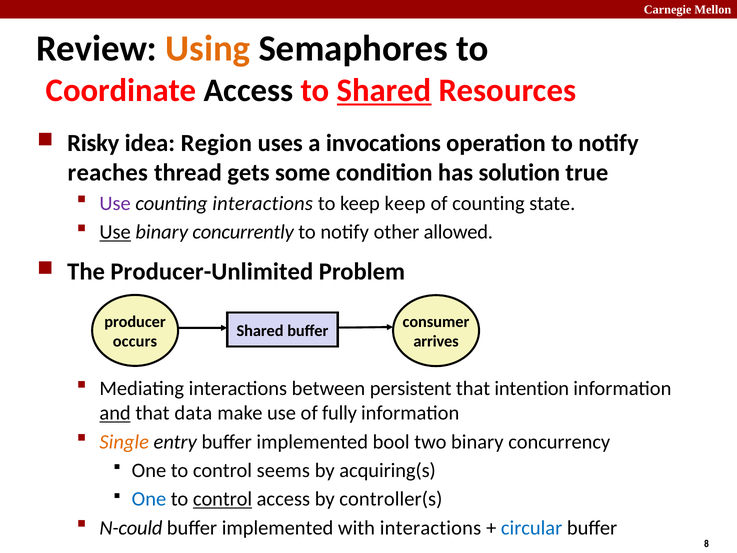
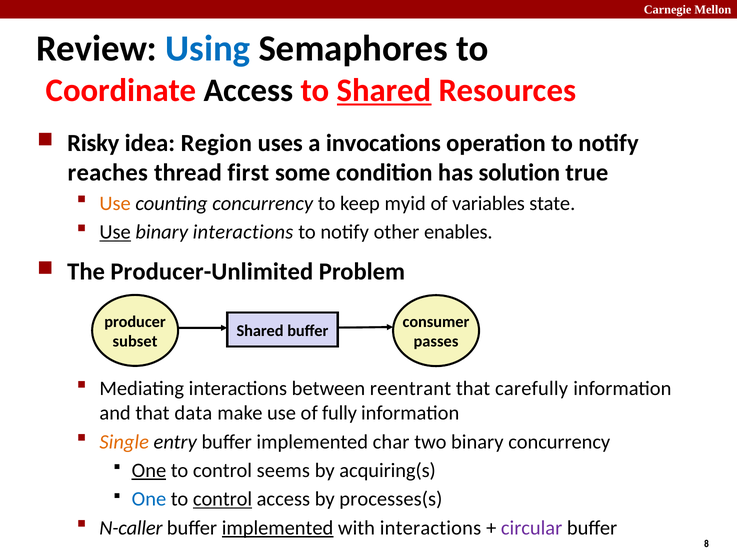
Using colour: orange -> blue (208, 49)
gets: gets -> first (248, 172)
Use colour: purple -> orange (115, 203)
counting interactions: interactions -> concurrency (263, 203)
keep keep: keep -> myid (405, 203)
of counting: counting -> variables (489, 203)
binary concurrently: concurrently -> interactions (243, 232)
allowed: allowed -> enables (458, 232)
occurs: occurs -> subset (135, 341)
arrives: arrives -> passes (436, 341)
persistent: persistent -> reentrant (410, 388)
intention: intention -> carefully (532, 388)
and underline: present -> none (115, 413)
bool: bool -> char (391, 442)
One underline: none -> present (149, 470)
controller(s: controller(s -> processes(s (391, 499)
N-could: N-could -> N-caller (131, 528)
implemented underline: none -> present (278, 528)
circular colour: blue -> purple (532, 528)
